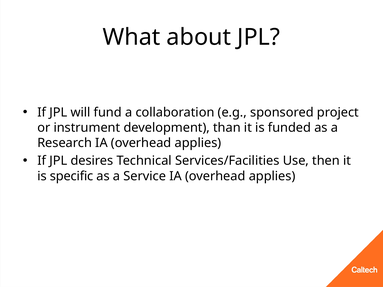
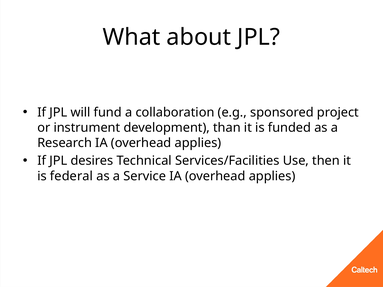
specific: specific -> federal (71, 176)
